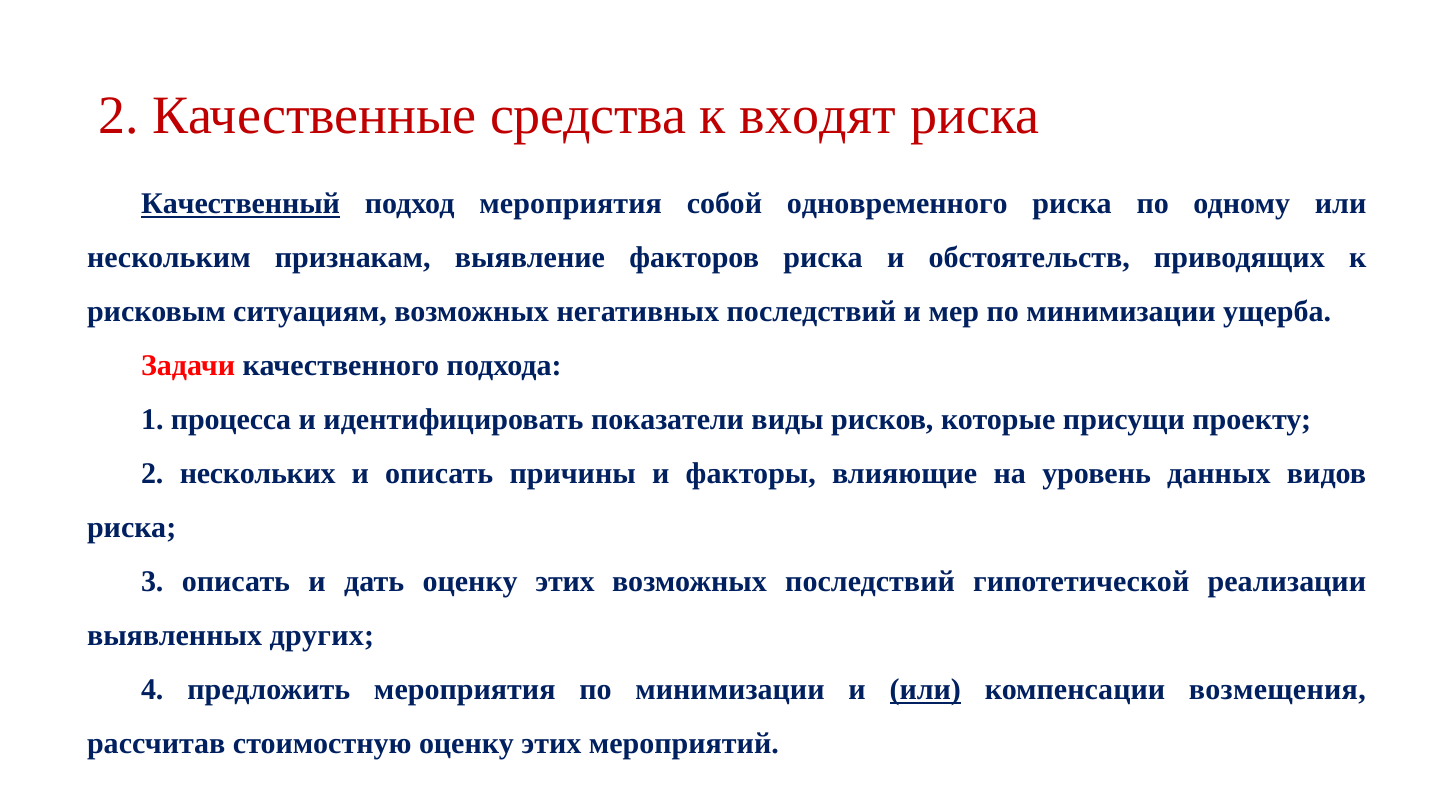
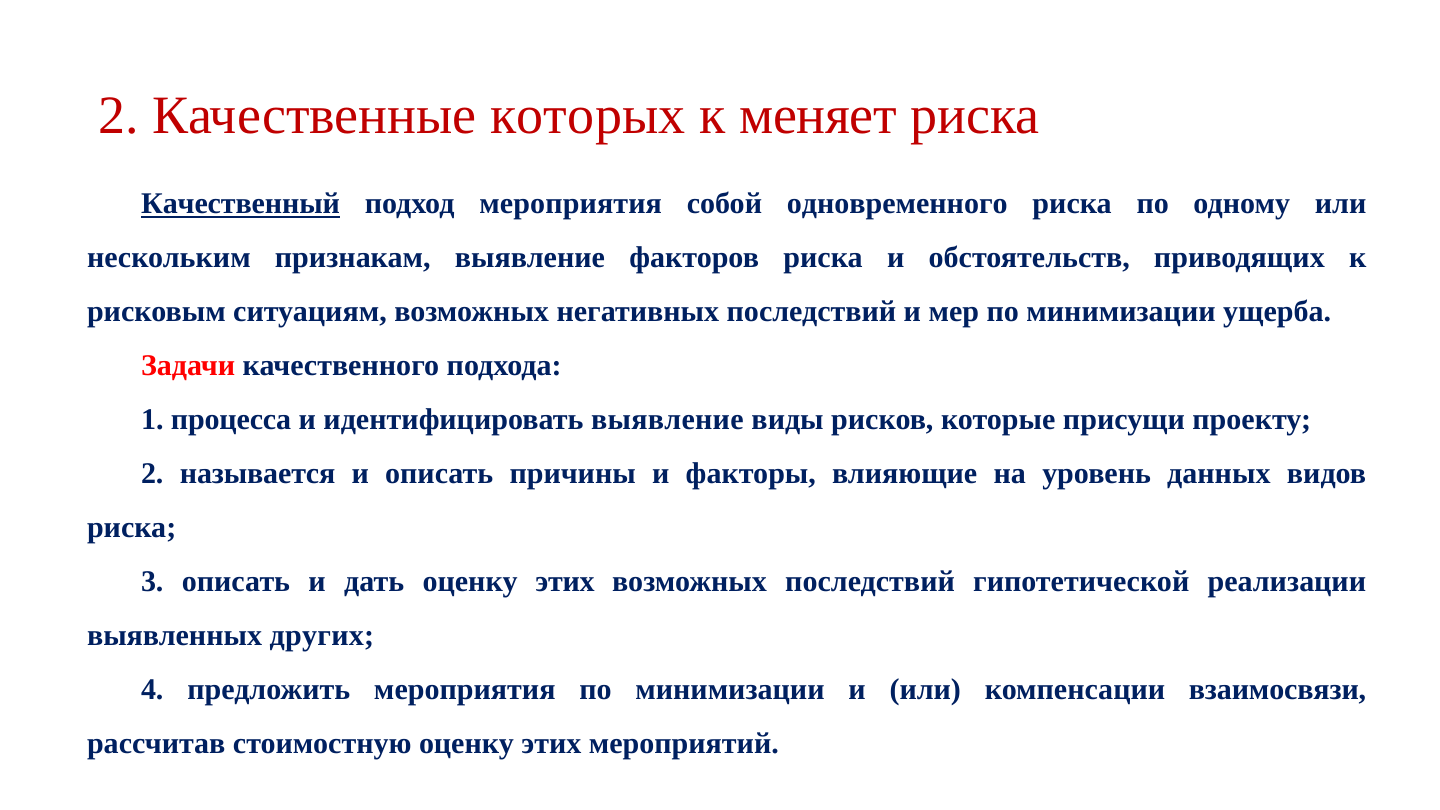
средства: средства -> которых (588, 116)
входят: входят -> меняет (818, 116)
идентифицировать показатели: показатели -> выявление (667, 420)
нескольких: нескольких -> называется (258, 474)
или underline: present -> none (925, 690)
возмещения: возмещения -> взаимосвязи (1278, 690)
